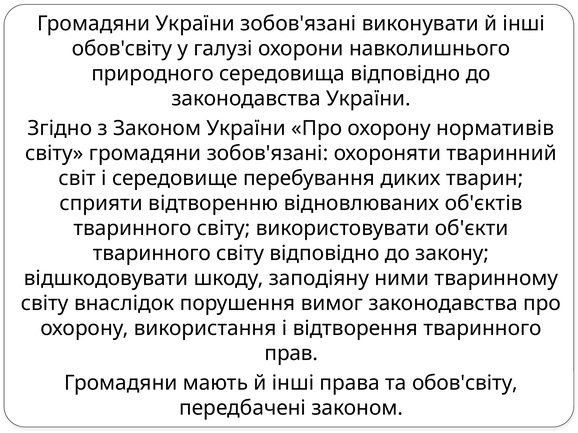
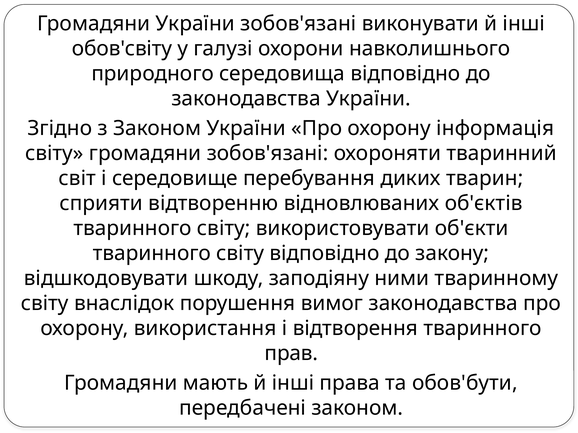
нормативів: нормативів -> інформація (495, 128)
та обов'світу: обов'світу -> обов'бути (465, 383)
